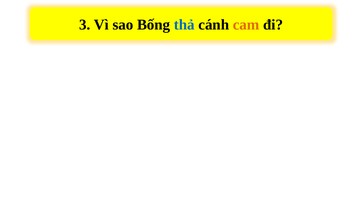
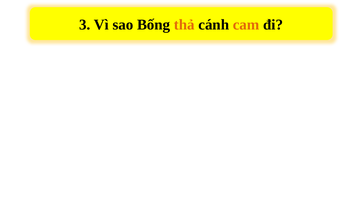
thả colour: blue -> orange (184, 25)
